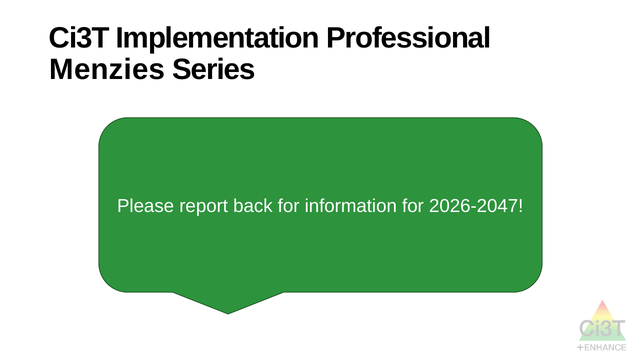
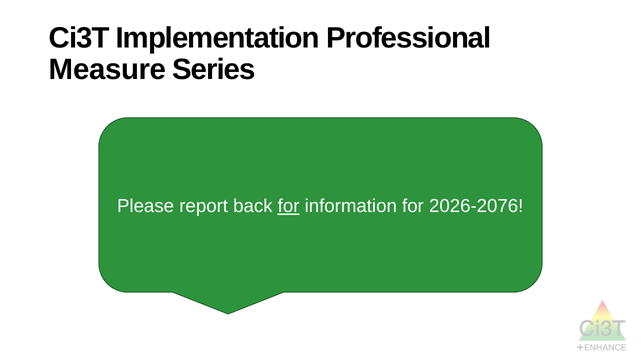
Menzies: Menzies -> Measure (108, 70)
for underline: none -> present (289, 206)
2026-2047: 2026-2047 -> 2026-2076 (476, 206)
